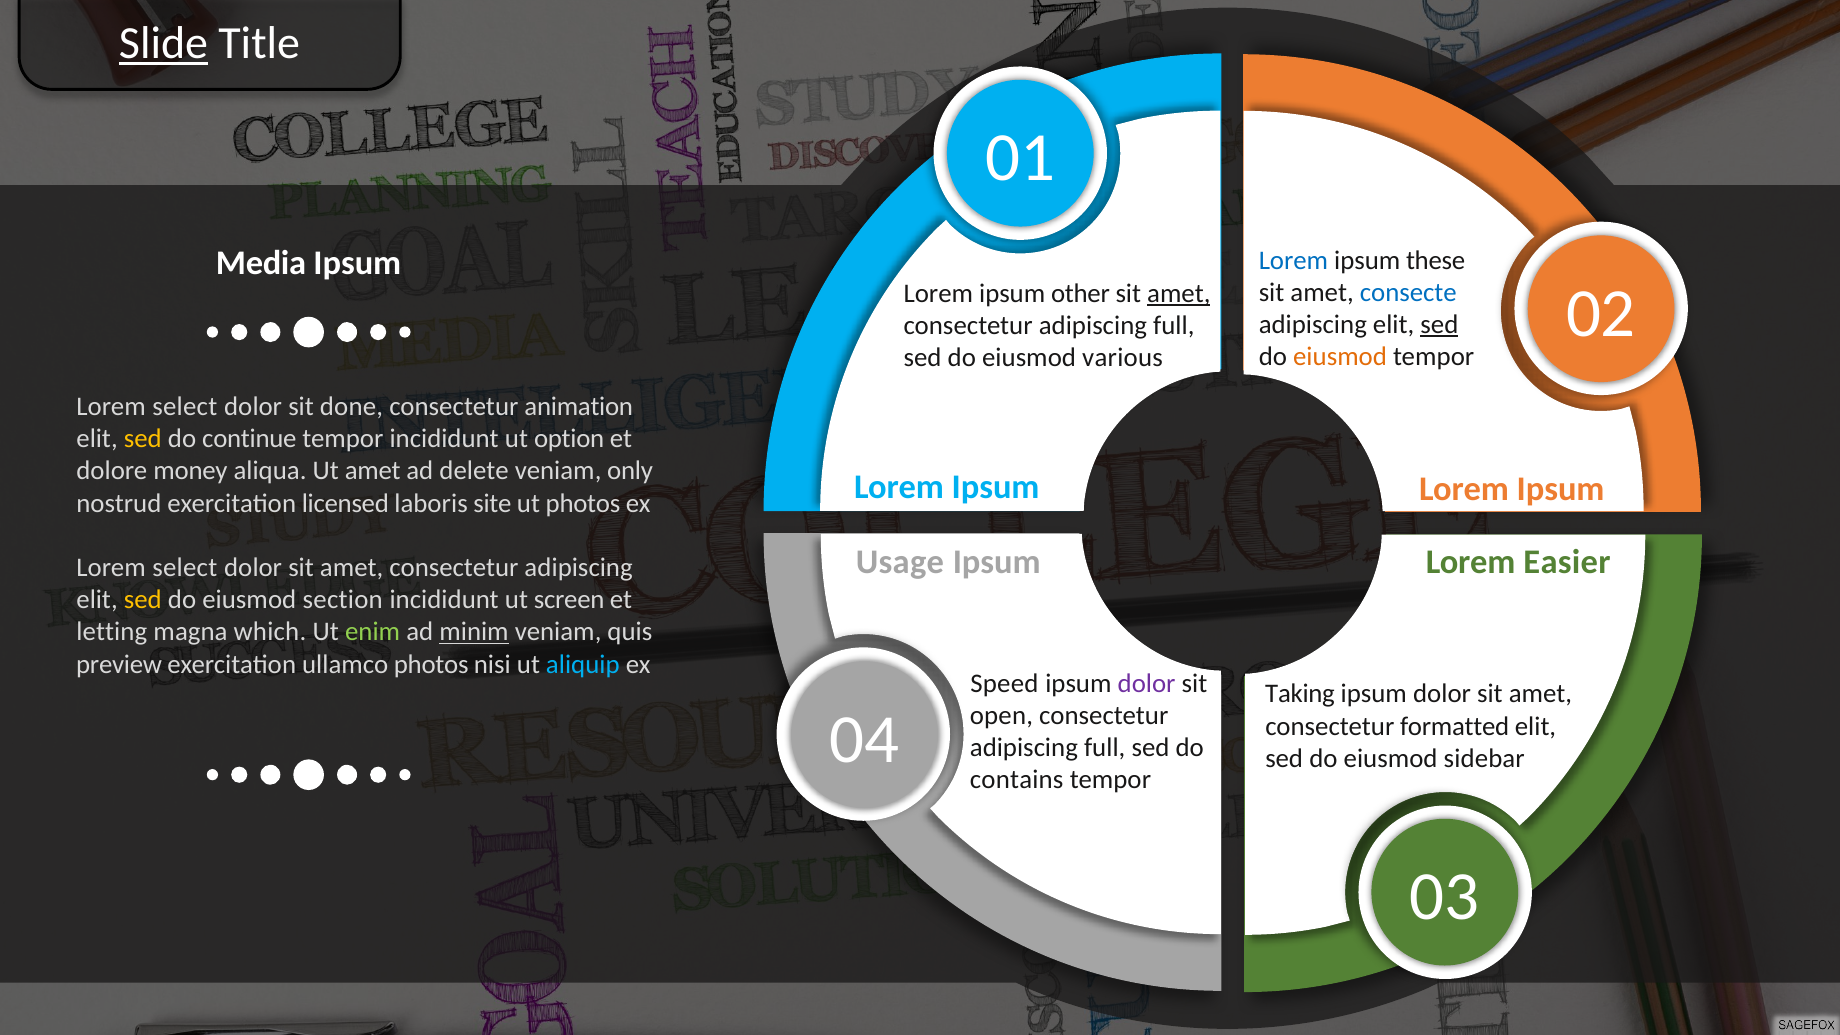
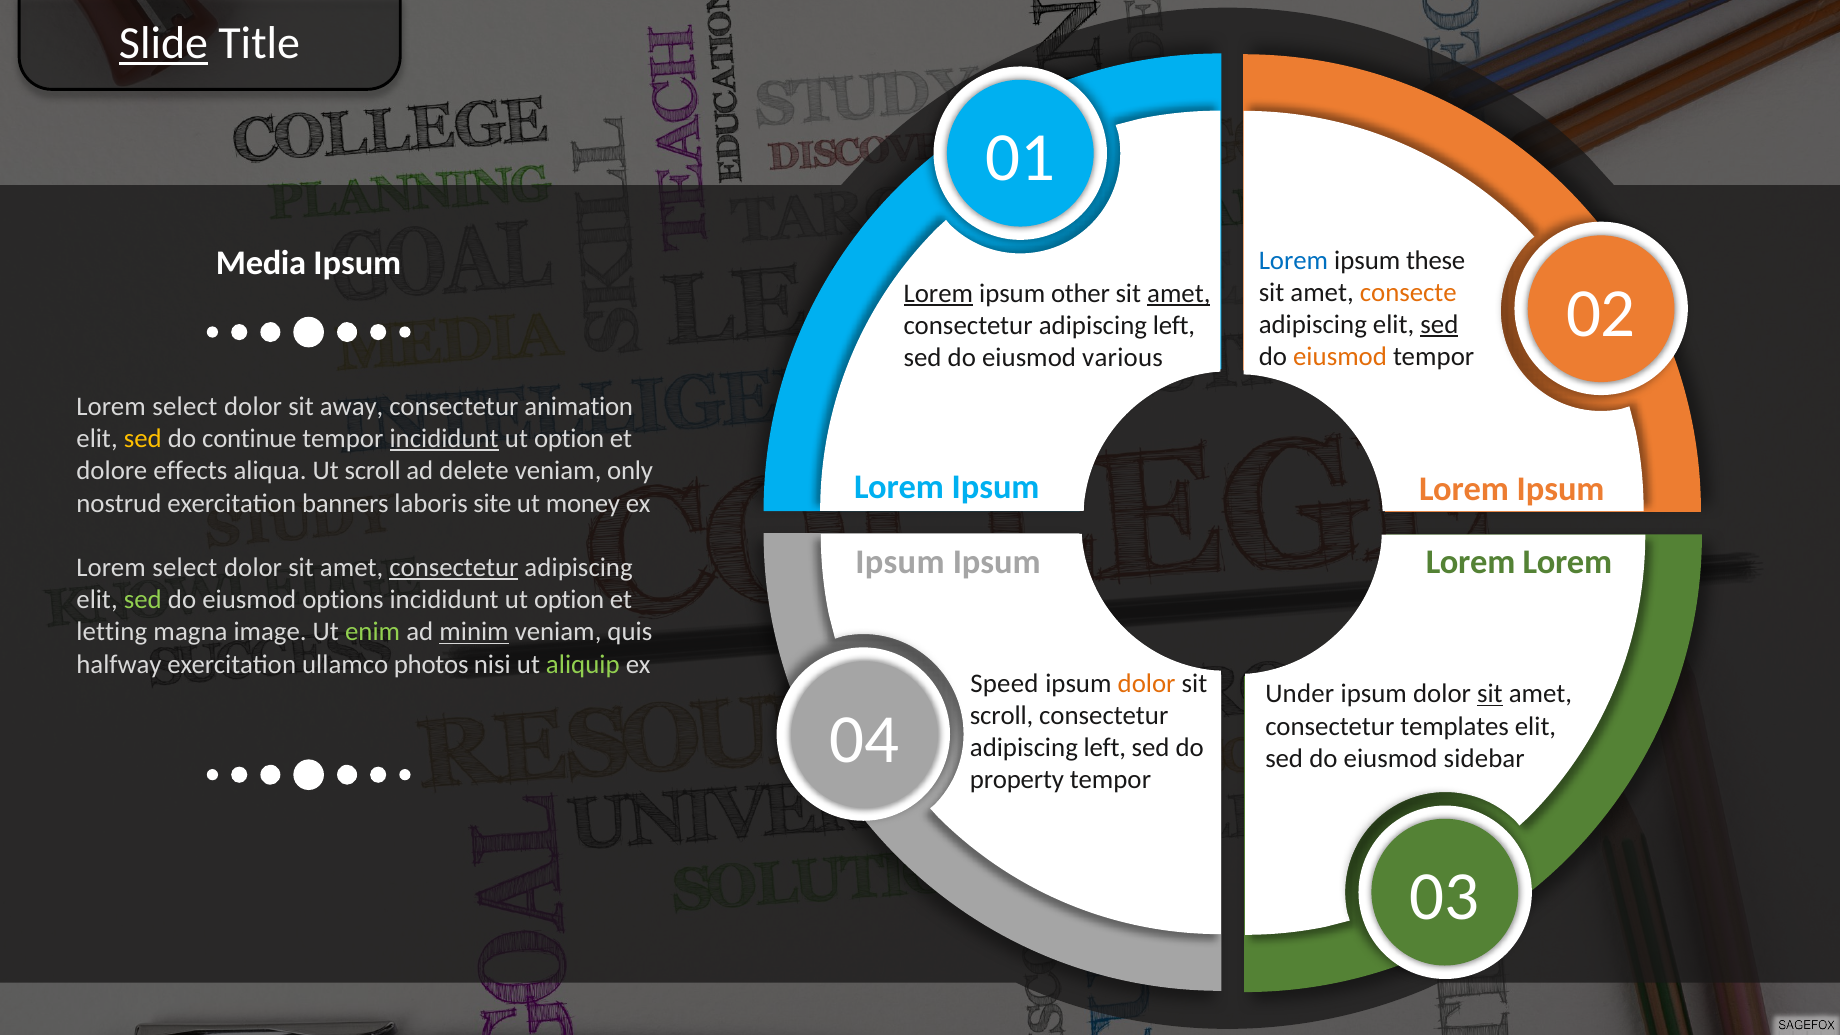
consecte colour: blue -> orange (1408, 292)
Lorem underline: none -> present (938, 293)
full: full -> left (1174, 326)
done: done -> away (352, 406)
incididunt underline: none -> present (444, 439)
money: money -> effects (190, 471)
Ut amet: amet -> scroll (373, 471)
licensed: licensed -> banners (345, 503)
ut photos: photos -> money (583, 503)
Usage: Usage -> Ipsum (900, 562)
Easier: Easier -> Lorem (1567, 562)
consectetur underline: none -> present (454, 568)
sed colour: yellow -> light green (143, 600)
section: section -> options (343, 600)
screen: screen -> option (569, 600)
which: which -> image (270, 632)
preview: preview -> halfway (119, 664)
aliquip colour: light blue -> light green (583, 664)
dolor colour: purple -> orange (1147, 683)
Taking: Taking -> Under (1300, 694)
sit underline: none -> present (1490, 694)
open: open -> scroll (1002, 715)
formatted: formatted -> templates (1455, 726)
full: full -> left (1105, 748)
contains: contains -> property (1017, 780)
